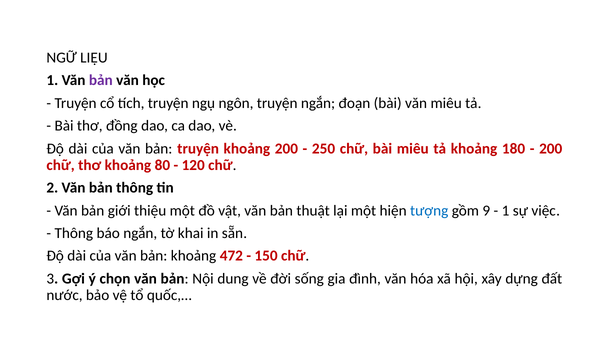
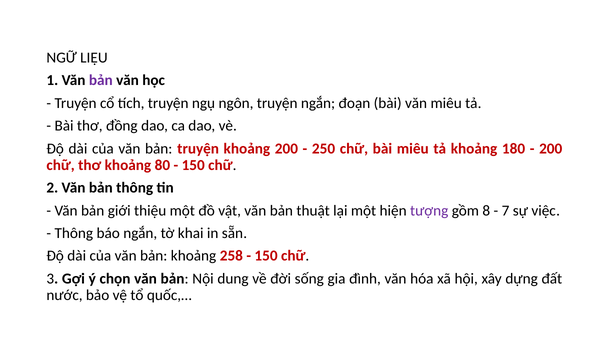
120: 120 -> 150 (193, 165)
tượng colour: blue -> purple (429, 211)
9: 9 -> 8 (486, 211)
1: 1 -> 7 (506, 211)
472: 472 -> 258 (231, 256)
